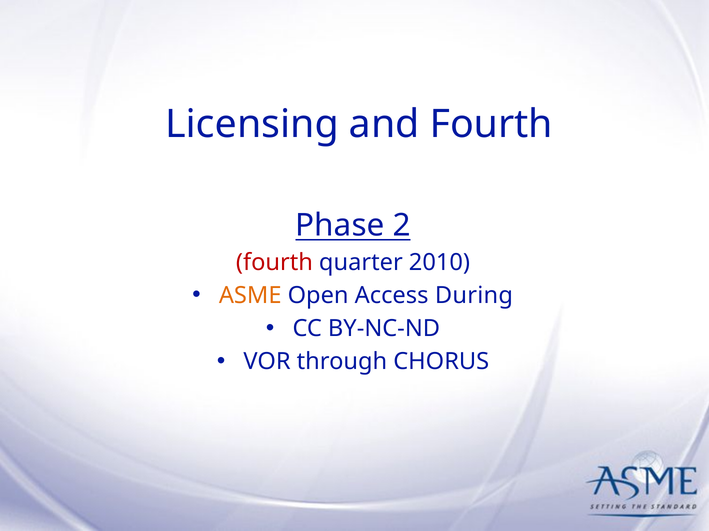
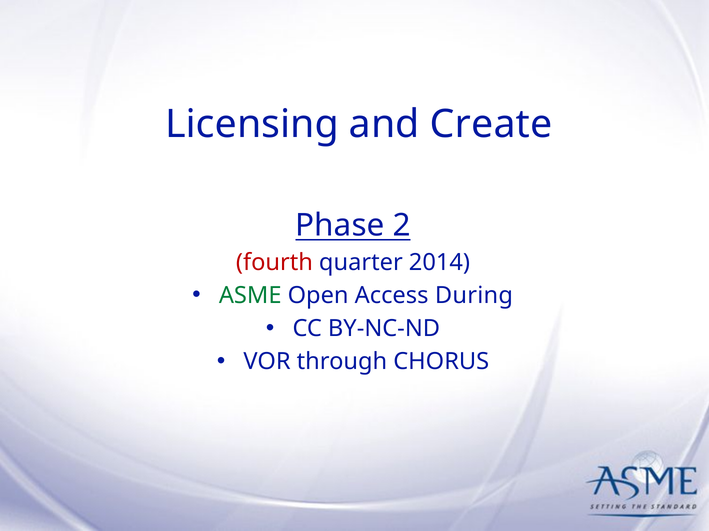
and Fourth: Fourth -> Create (491, 124)
2010: 2010 -> 2014 (439, 263)
ASME colour: orange -> green (250, 296)
